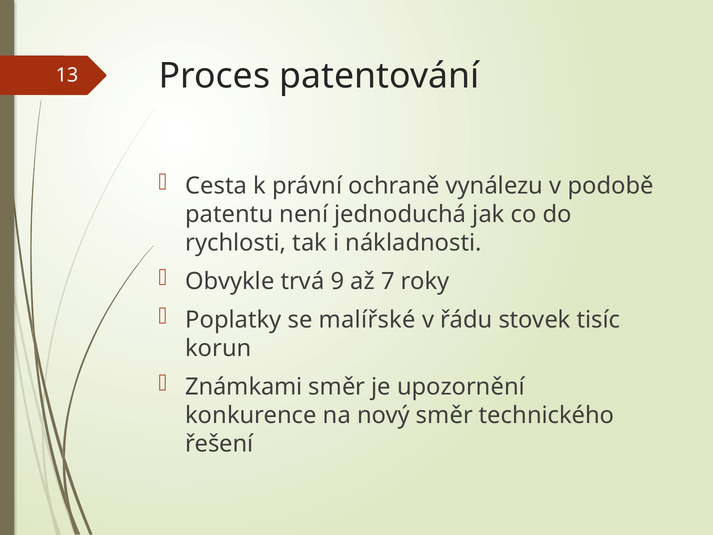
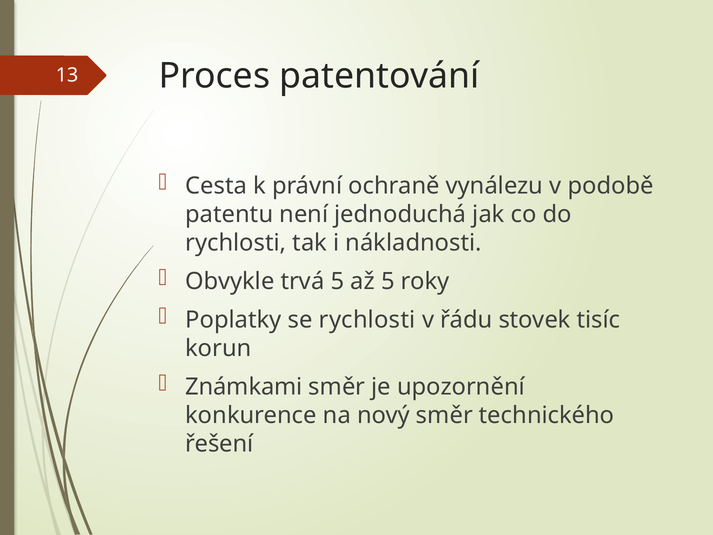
trvá 9: 9 -> 5 (337, 281)
až 7: 7 -> 5 (388, 281)
se malířské: malířské -> rychlosti (367, 320)
